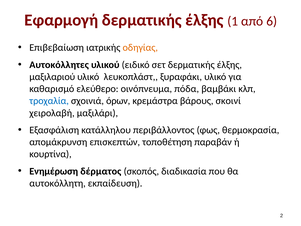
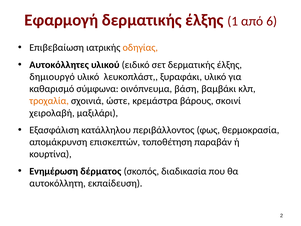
μαξιλαριού: μαξιλαριού -> δημιουργό (52, 77)
ελεύθερο: ελεύθερο -> σύμφωνα (97, 89)
πόδα: πόδα -> βάση (187, 89)
τροχαλία colour: blue -> orange (49, 101)
όρων: όρων -> ώστε (118, 101)
